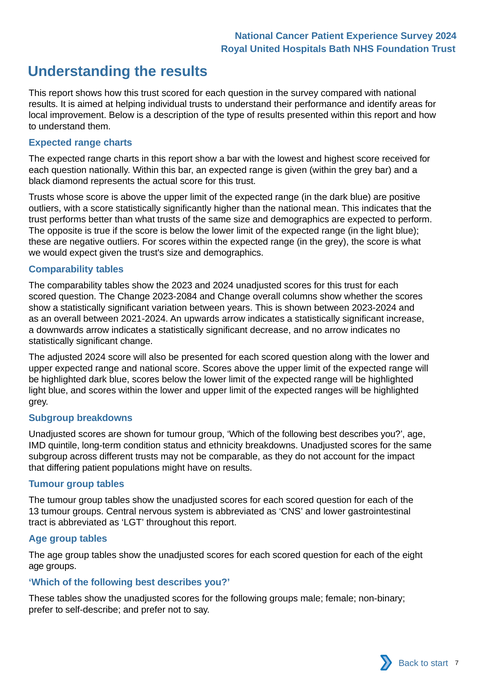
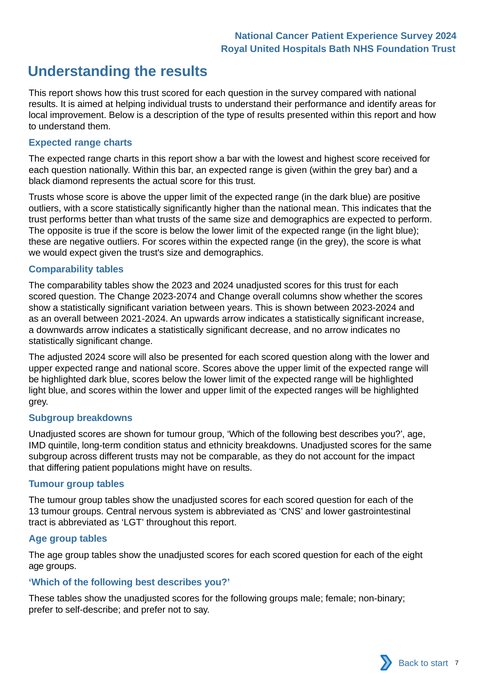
2023-2084: 2023-2084 -> 2023-2074 (175, 297)
